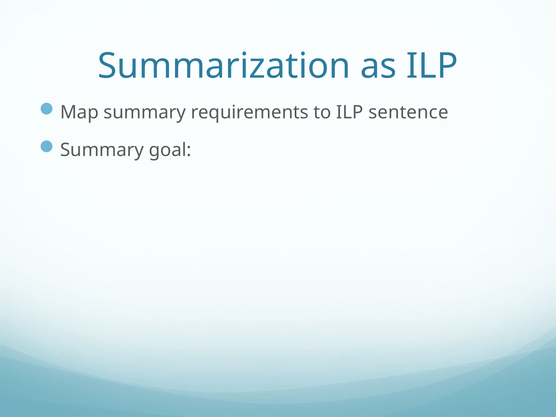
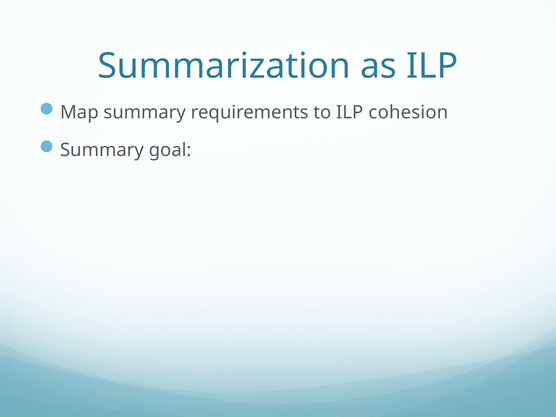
sentence: sentence -> cohesion (408, 113)
